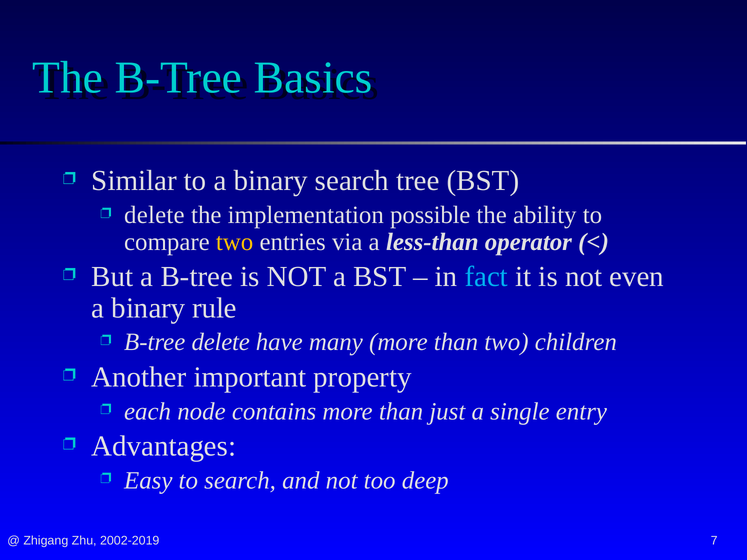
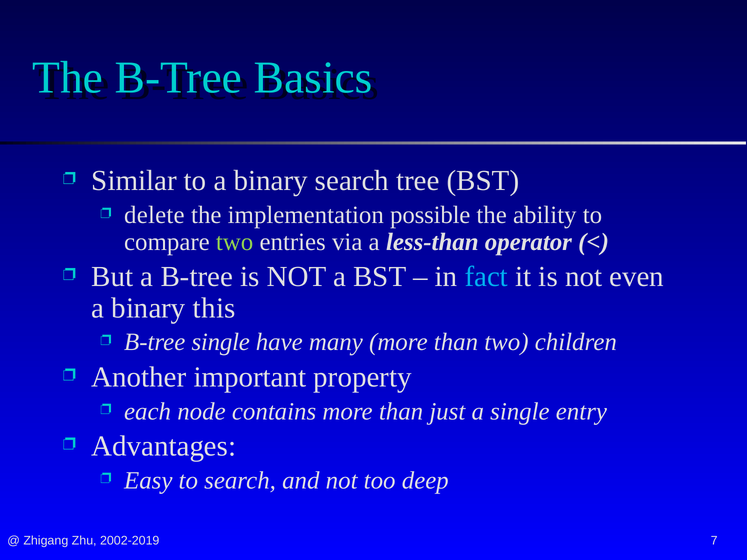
two colour: yellow -> light green (235, 242)
rule: rule -> this (214, 308)
B-tree delete: delete -> single (221, 342)
